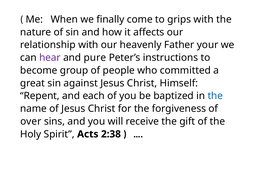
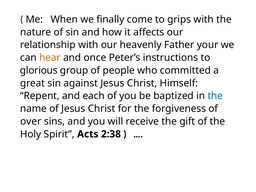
hear colour: purple -> orange (50, 58)
pure: pure -> once (95, 58)
become: become -> glorious (39, 70)
